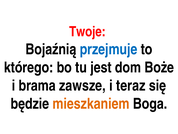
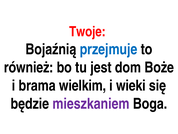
którego: którego -> również (29, 67)
zawsze: zawsze -> wielkim (83, 85)
teraz: teraz -> wieki (131, 85)
mieszkaniem colour: orange -> purple (91, 103)
